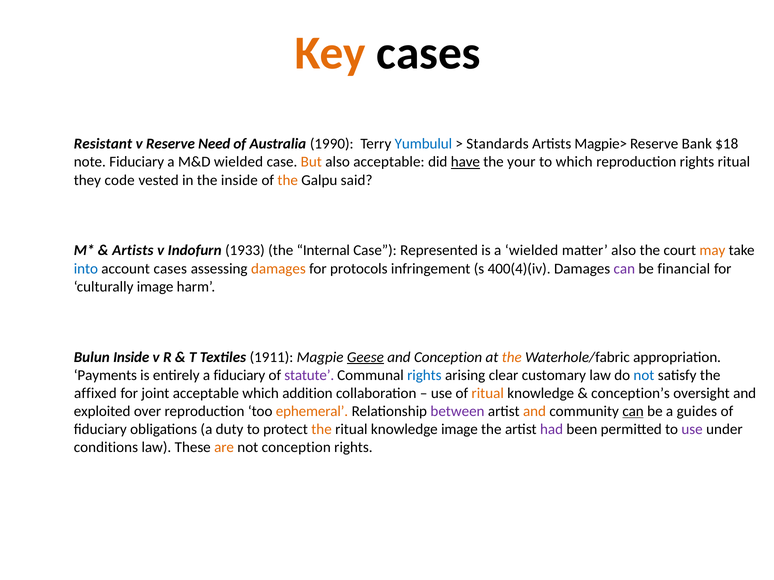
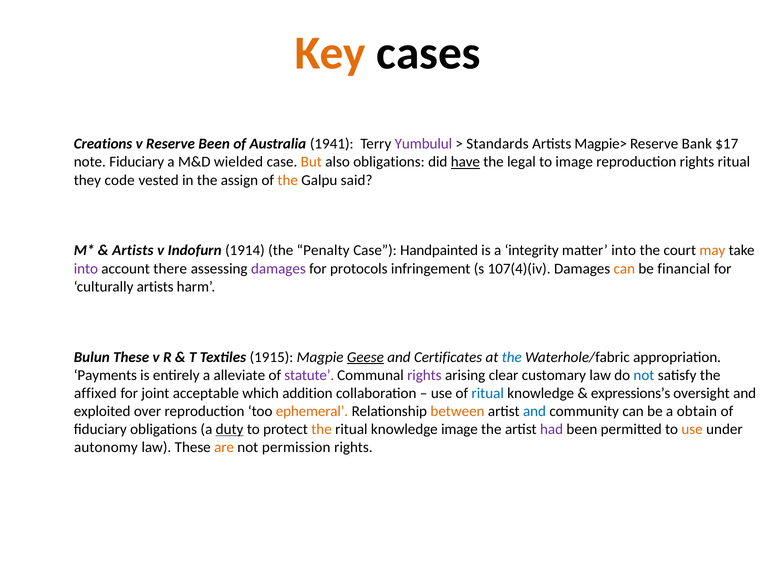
Resistant: Resistant -> Creations (103, 144)
Reserve Need: Need -> Been (214, 144)
1990: 1990 -> 1941 (332, 144)
Yumbulul colour: blue -> purple (423, 144)
$18: $18 -> $17 (727, 144)
also acceptable: acceptable -> obligations (389, 162)
your: your -> legal (521, 162)
to which: which -> image (574, 162)
the inside: inside -> assign (239, 180)
1933: 1933 -> 1914 (245, 251)
Internal: Internal -> Penalty (323, 251)
Represented: Represented -> Handpainted (439, 251)
a wielded: wielded -> integrity (532, 251)
matter also: also -> into (624, 251)
into colour: blue -> purple (86, 269)
account cases: cases -> there (170, 269)
damages colour: orange -> purple (278, 269)
400(4)(iv: 400(4)(iv -> 107(4)(iv (519, 269)
can colour: purple -> orange (624, 269)
culturally image: image -> artists (155, 287)
Bulun Inside: Inside -> These (131, 357)
1911: 1911 -> 1915 (272, 357)
and Conception: Conception -> Certificates (448, 357)
the colour: orange -> blue (512, 357)
a fiduciary: fiduciary -> alleviate (239, 375)
rights colour: blue -> purple (424, 375)
ritual colour: orange -> blue (488, 394)
conception’s: conception’s -> expressions’s (631, 394)
between colour: purple -> orange (457, 412)
and colour: orange -> blue (534, 412)
can underline: present -> none (633, 412)
guides: guides -> obtain (697, 412)
duty underline: none -> present (230, 430)
use colour: purple -> orange (692, 430)
conditions: conditions -> autonomy (106, 448)
not conception: conception -> permission (296, 448)
